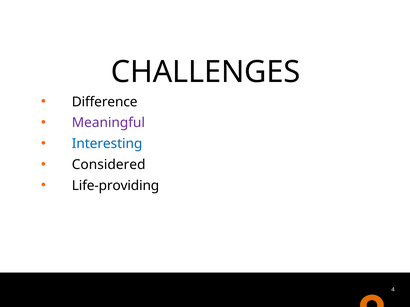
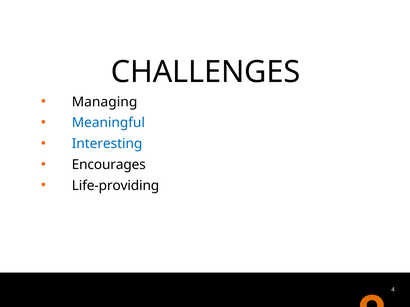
Difference: Difference -> Managing (105, 102)
Meaningful colour: purple -> blue (108, 123)
Considered: Considered -> Encourages (109, 165)
